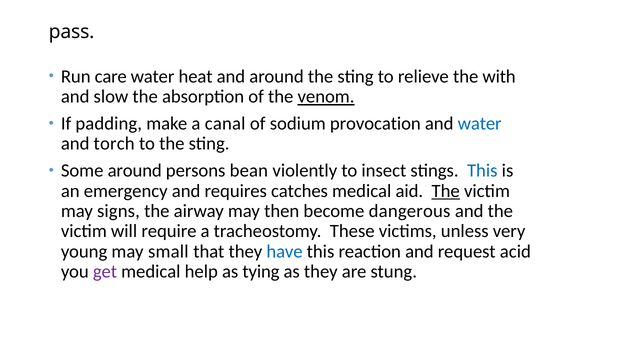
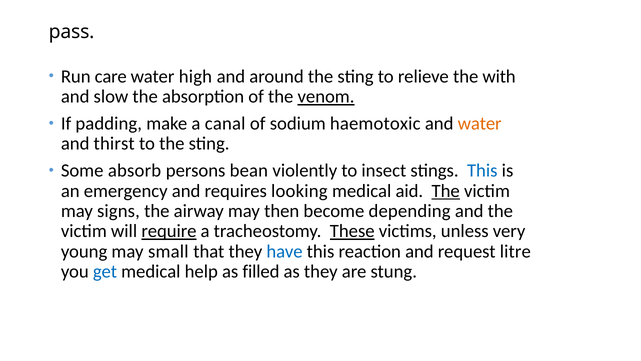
heat: heat -> high (195, 76)
provocation: provocation -> haemotoxic (375, 123)
water colour: blue -> orange (480, 123)
torch: torch -> thirst (114, 144)
Some around: around -> absorb (135, 170)
catches: catches -> looking (299, 191)
dangerous: dangerous -> depending (410, 211)
require underline: none -> present (169, 231)
These underline: none -> present (352, 231)
acid: acid -> litre (515, 251)
get colour: purple -> blue (105, 271)
tying: tying -> filled (261, 271)
